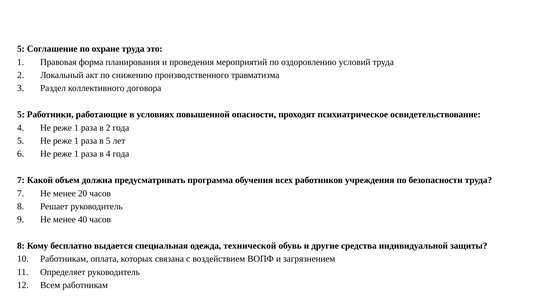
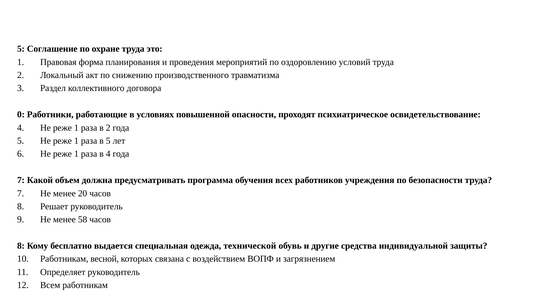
5: 5 -> 0 (21, 114)
40: 40 -> 58 (83, 219)
оплата: оплата -> весной (105, 259)
